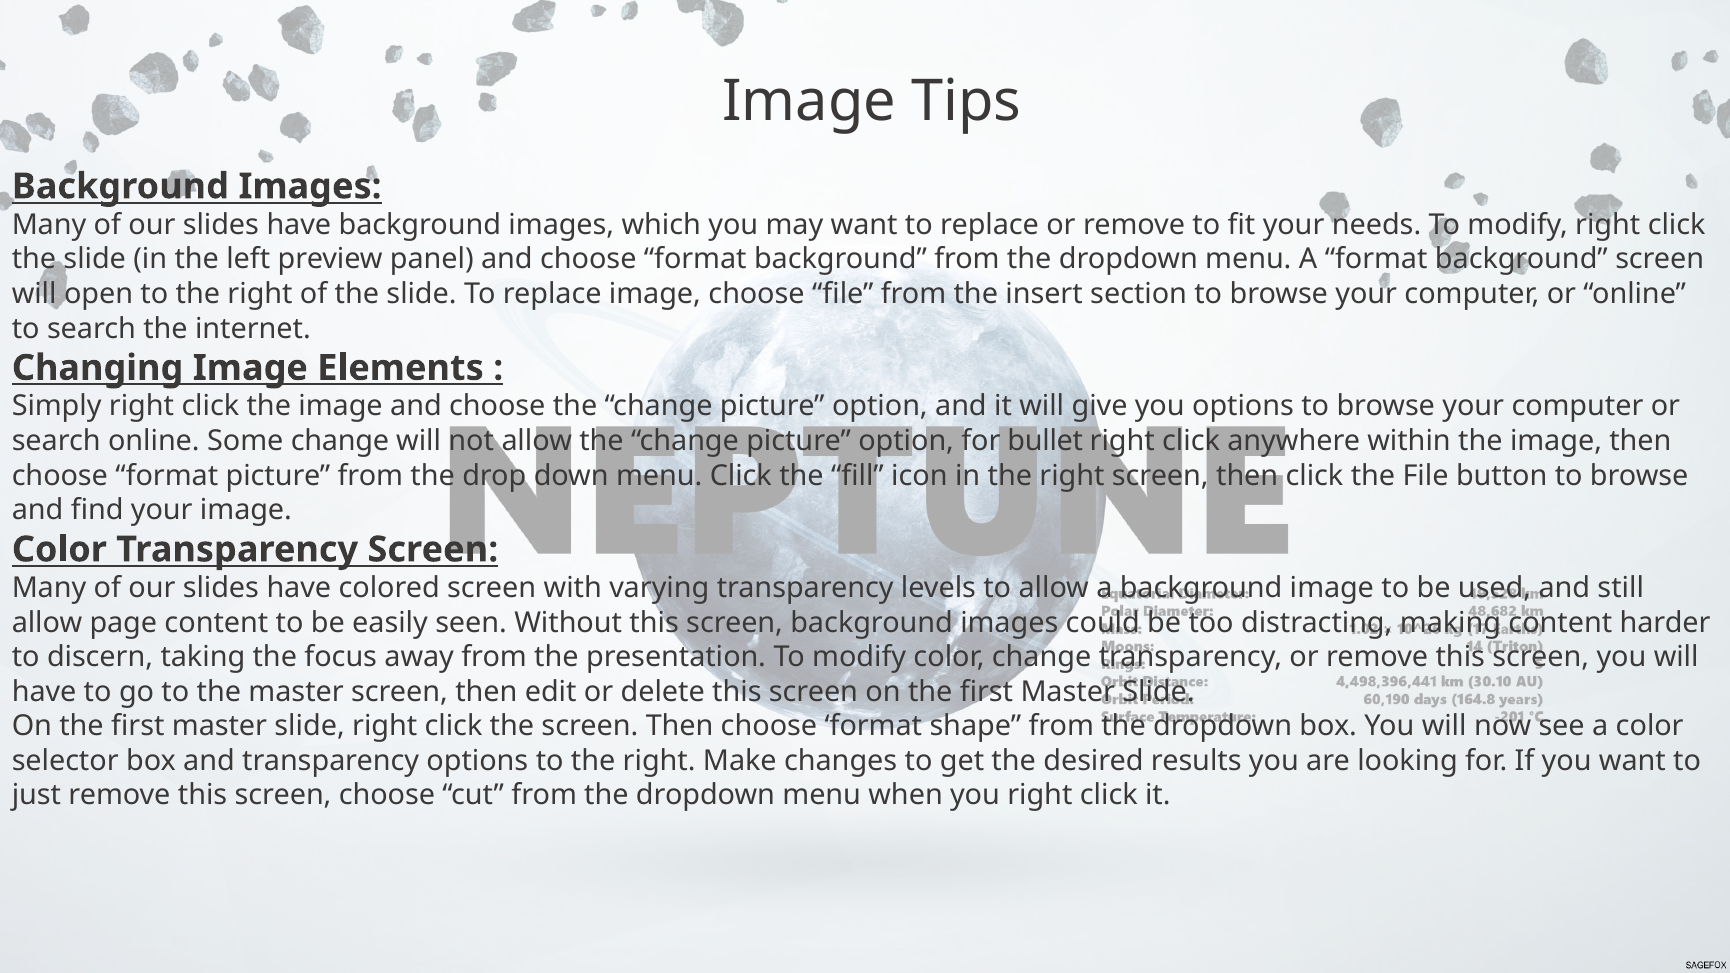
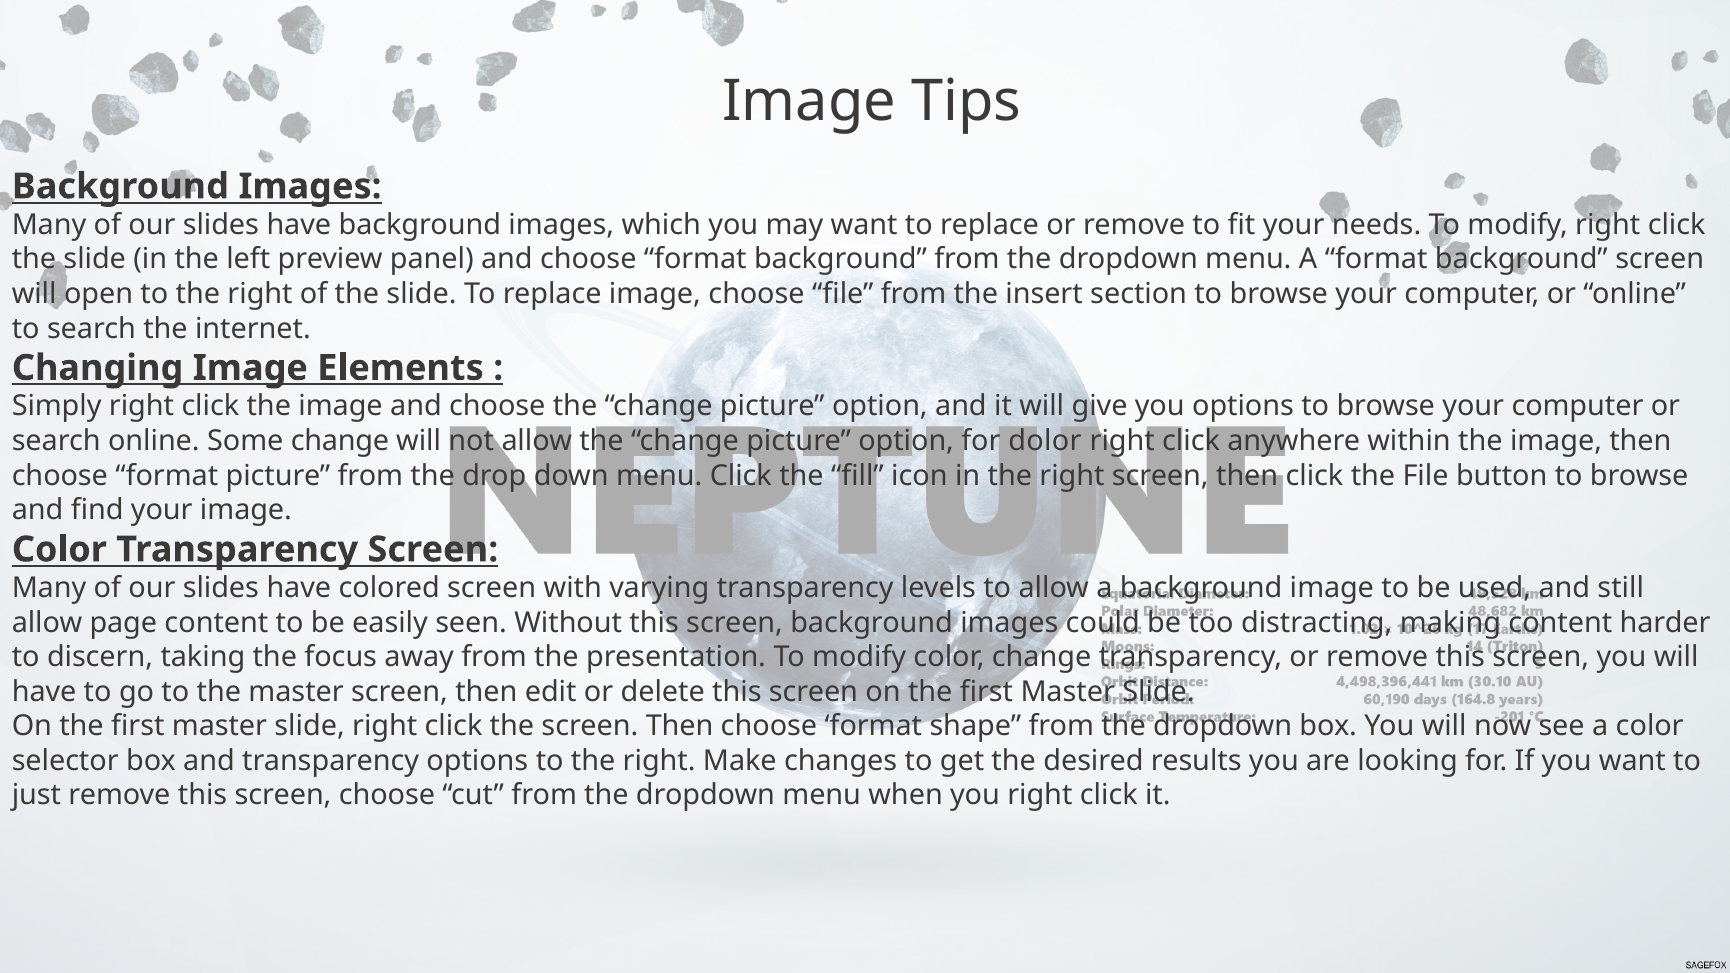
bullet: bullet -> dolor (1045, 441)
